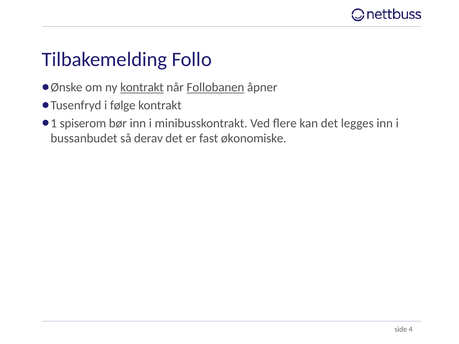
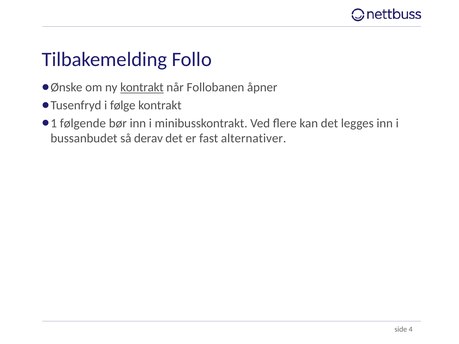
Follobanen underline: present -> none (215, 88)
spiserom: spiserom -> følgende (83, 123)
økonomiske: økonomiske -> alternativer (254, 139)
